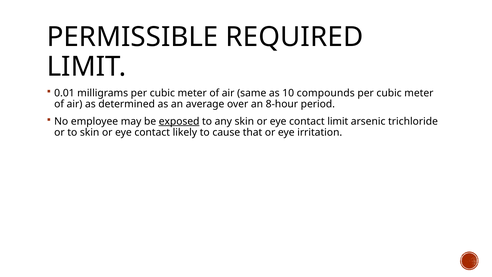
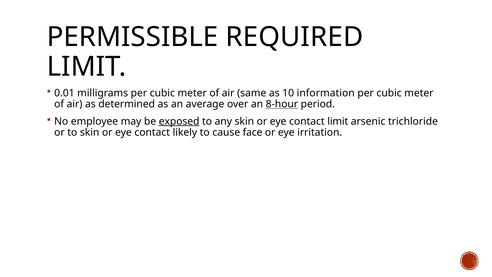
compounds: compounds -> information (326, 93)
8-hour underline: none -> present (282, 104)
that: that -> face (253, 132)
